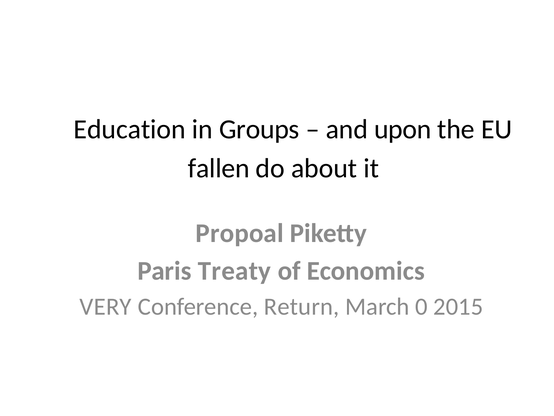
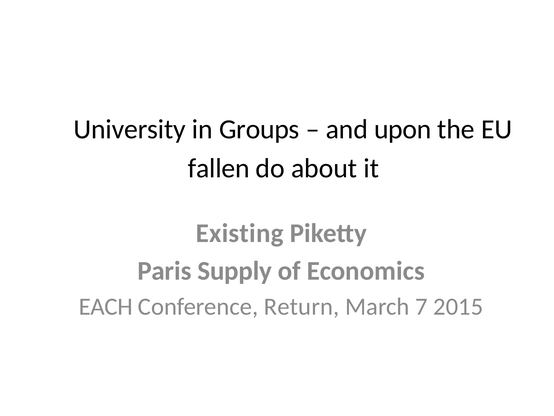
Education: Education -> University (130, 129)
Propoal: Propoal -> Existing (240, 233)
Treaty: Treaty -> Supply (235, 271)
VERY: VERY -> EACH (106, 306)
0: 0 -> 7 (421, 306)
